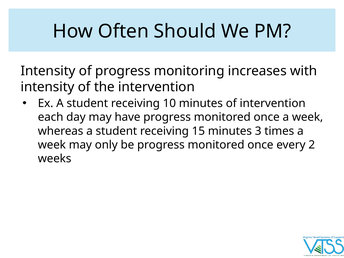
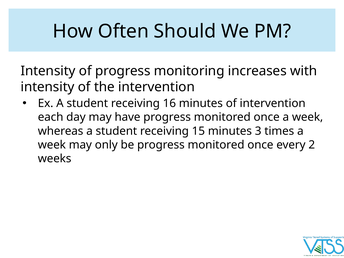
10: 10 -> 16 (169, 103)
